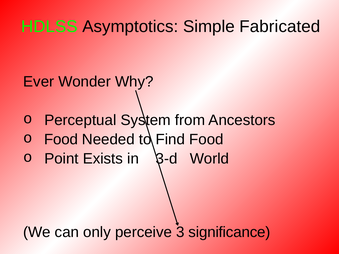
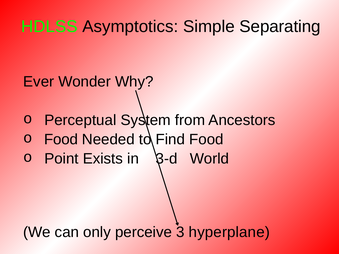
Fabricated: Fabricated -> Separating (280, 27)
significance: significance -> hyperplane (229, 232)
